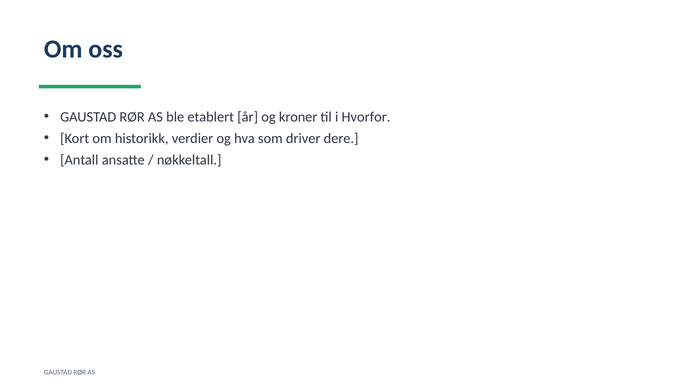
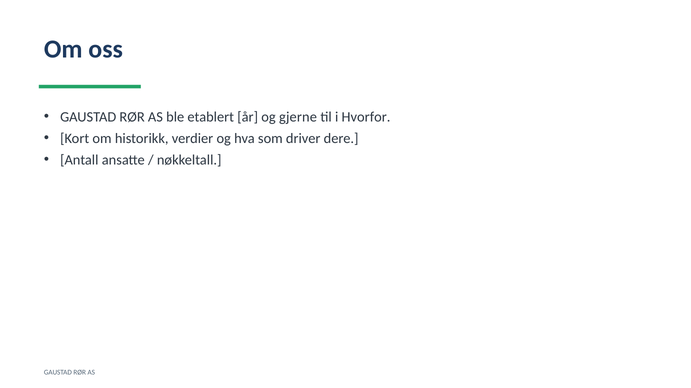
kroner: kroner -> gjerne (298, 117)
